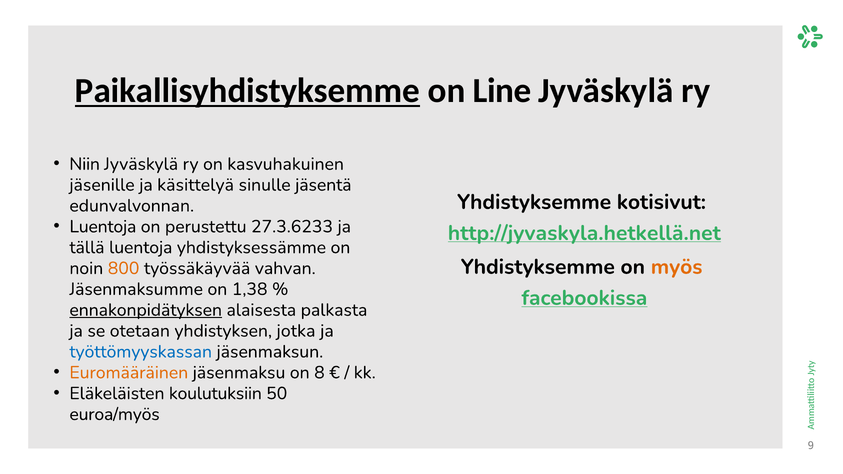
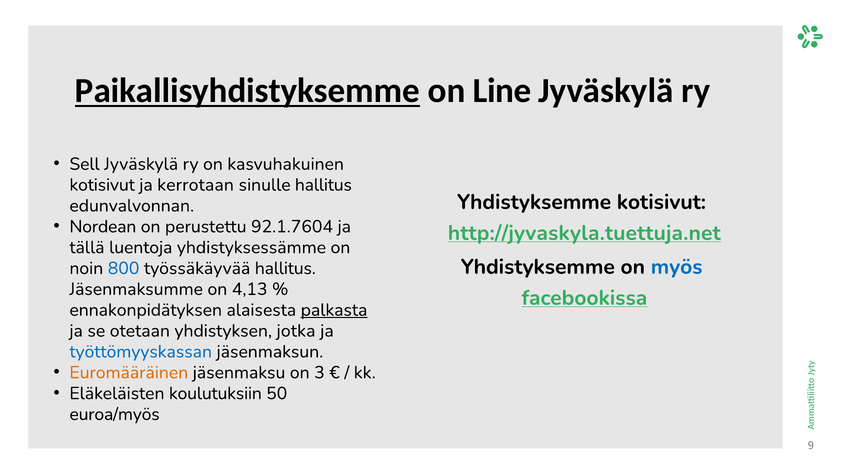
Niin: Niin -> Sell (85, 164)
jäsenille: jäsenille -> kotisivut (102, 185)
käsittelyä: käsittelyä -> kerrotaan (196, 185)
sinulle jäsentä: jäsentä -> hallitus (323, 185)
Luentoja: Luentoja -> Nordean (103, 227)
27.3.6233: 27.3.6233 -> 92.1.7604 (292, 227)
http://jyvaskyla.hetkellä.net: http://jyvaskyla.hetkellä.net -> http://jyvaskyla.tuettuja.net (584, 233)
myös colour: orange -> blue (677, 267)
800 colour: orange -> blue (124, 268)
työssäkäyvää vahvan: vahvan -> hallitus (285, 268)
1,38: 1,38 -> 4,13 (250, 289)
ennakonpidätyksen underline: present -> none (146, 310)
palkasta underline: none -> present (334, 310)
8: 8 -> 3 (319, 373)
